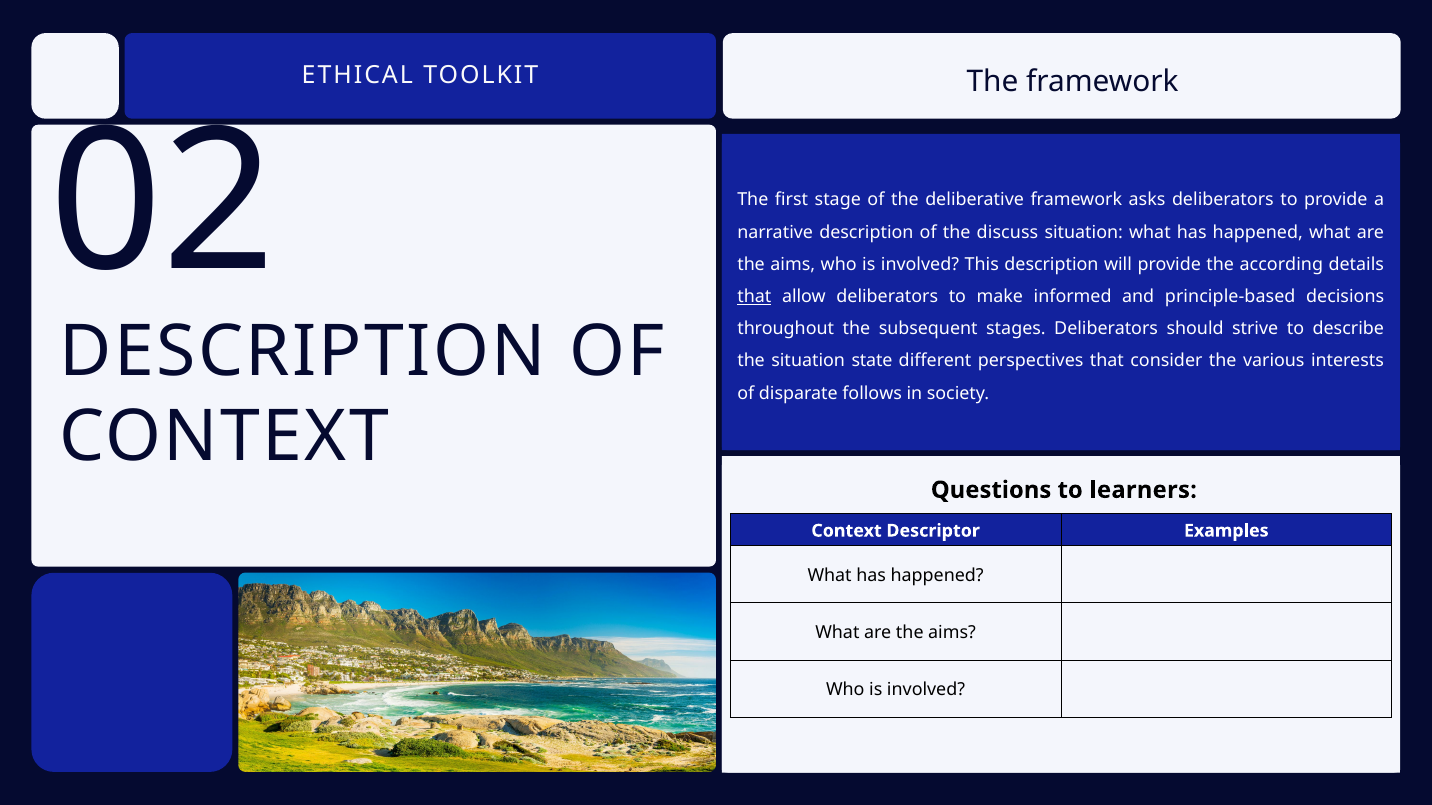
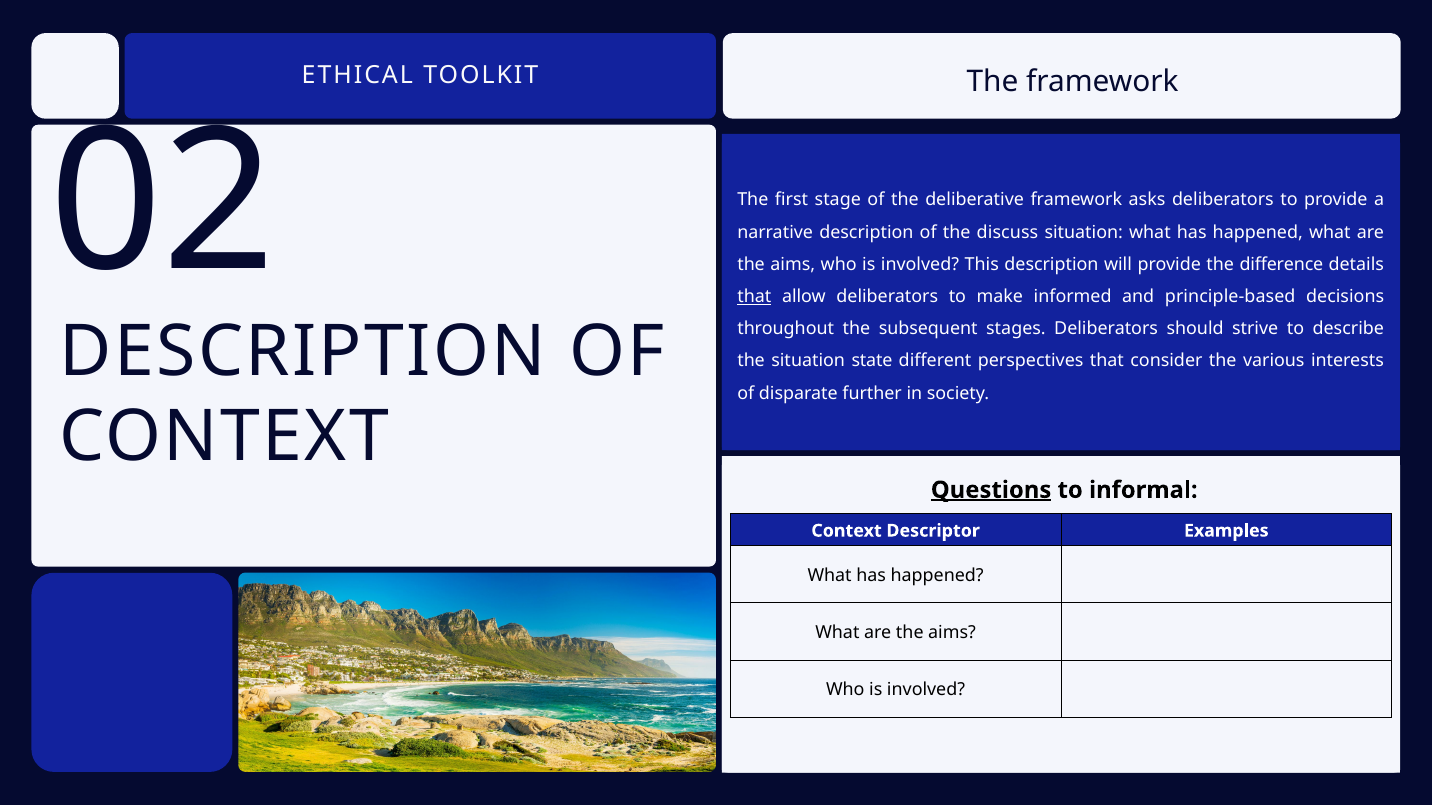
according: according -> difference (1281, 265)
follows: follows -> further (872, 394)
Questions underline: none -> present (991, 490)
learners: learners -> informal (1143, 490)
